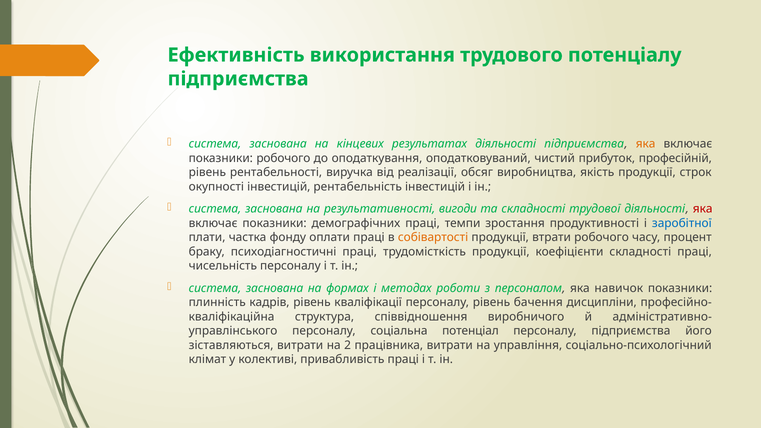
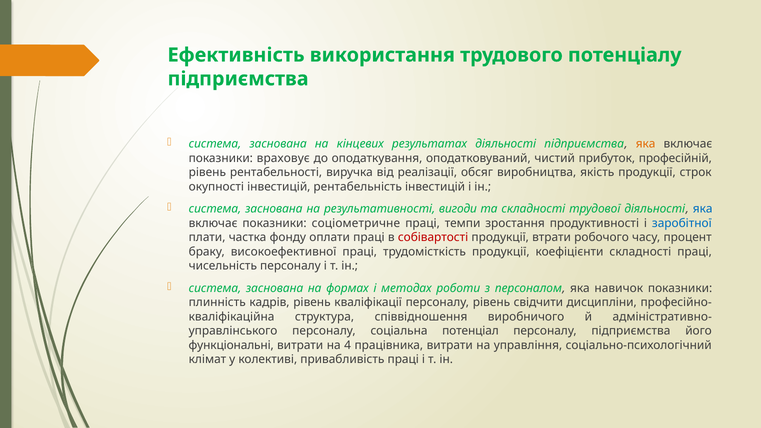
показники робочого: робочого -> враховує (283, 158)
яка colour: red -> blue (703, 209)
демографічних: демографічних -> соціометричне (356, 223)
собівартості colour: orange -> red (433, 238)
психодіагностичні: психодіагностичні -> високоефективної (284, 252)
бачення: бачення -> свідчити (538, 303)
зіставляються: зіставляються -> функціональні (231, 345)
2: 2 -> 4 (348, 345)
